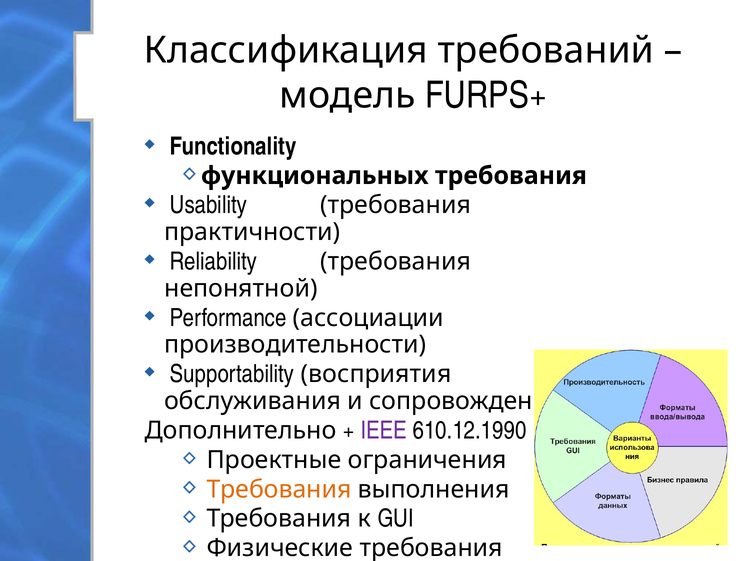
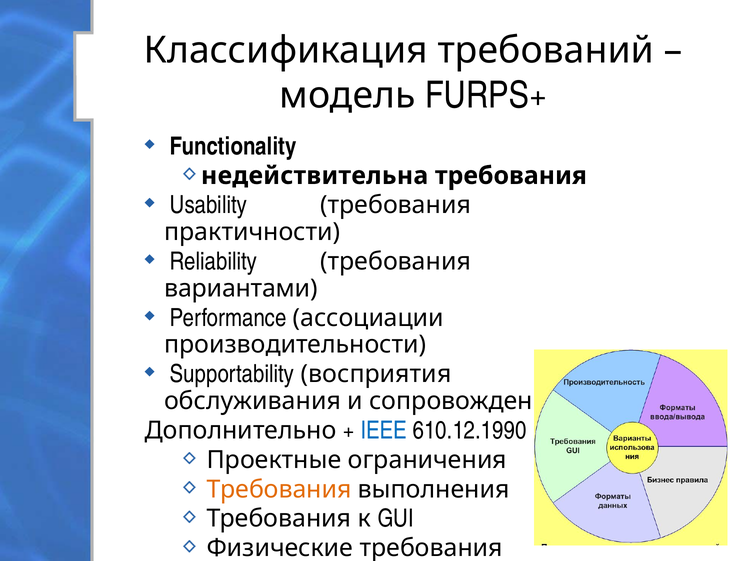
функциональных: функциональных -> недействительна (315, 176)
непонятной: непонятной -> вариантами (241, 288)
IEEE colour: purple -> blue (384, 430)
